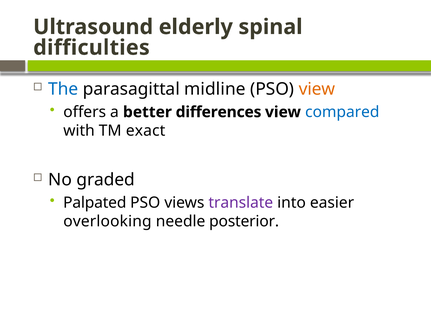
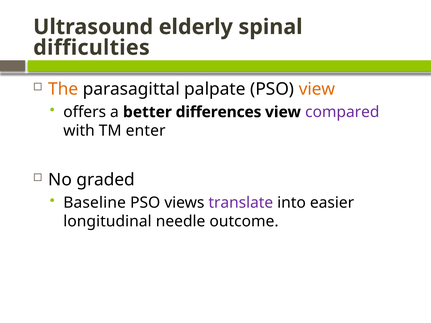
The colour: blue -> orange (63, 89)
midline: midline -> palpate (215, 89)
compared colour: blue -> purple (342, 112)
exact: exact -> enter (146, 131)
Palpated: Palpated -> Baseline (95, 203)
overlooking: overlooking -> longitudinal (107, 222)
posterior: posterior -> outcome (244, 222)
